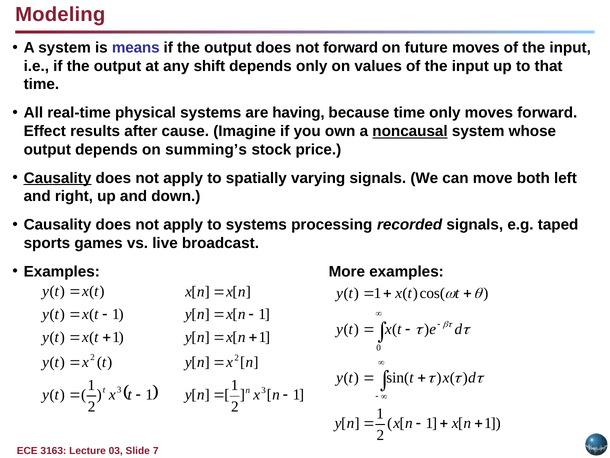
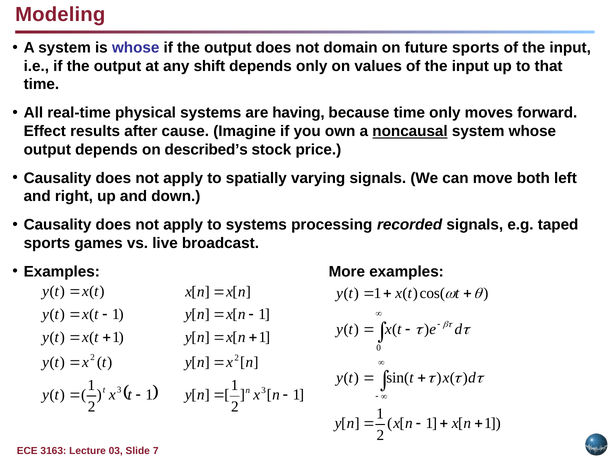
is means: means -> whose (136, 48)
not forward: forward -> domain (351, 48)
future moves: moves -> sports (476, 48)
summing’s: summing’s -> described’s (206, 149)
Causality underline: present -> none (58, 178)
